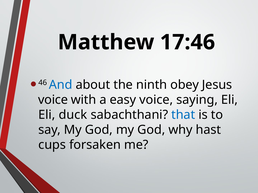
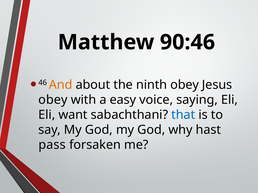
17:46: 17:46 -> 90:46 (187, 42)
And colour: blue -> orange (61, 85)
voice: voice -> obey (53, 100)
duck: duck -> want (73, 115)
cups: cups -> pass (52, 145)
